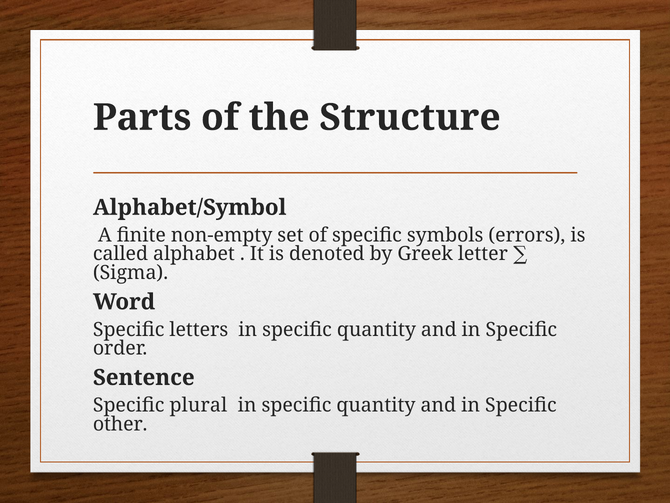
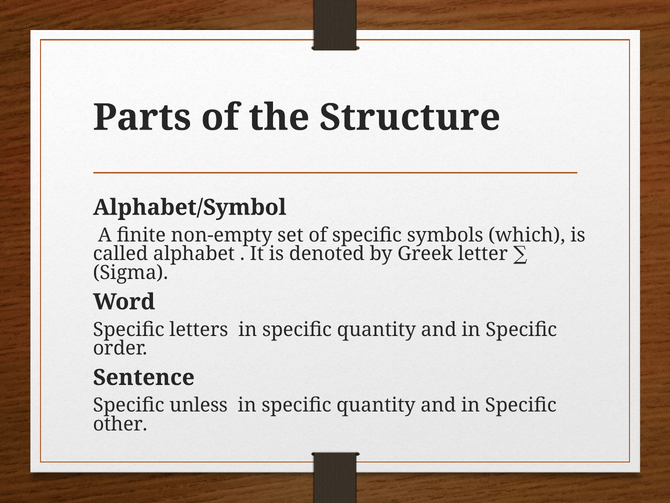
errors: errors -> which (527, 235)
plural: plural -> unless (199, 405)
